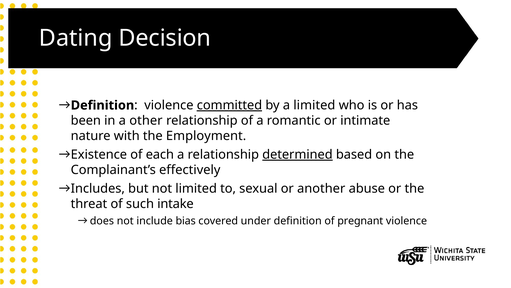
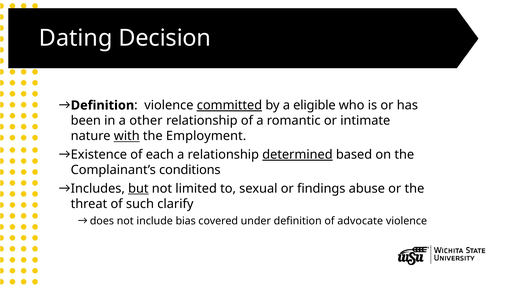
a limited: limited -> eligible (314, 105)
with underline: none -> present (127, 136)
effectively: effectively -> conditions (190, 170)
but underline: none -> present (138, 188)
another: another -> findings (321, 188)
intake: intake -> clarify (175, 204)
pregnant: pregnant -> advocate (360, 221)
